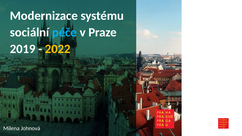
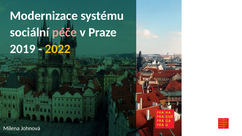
péče colour: light blue -> pink (64, 32)
